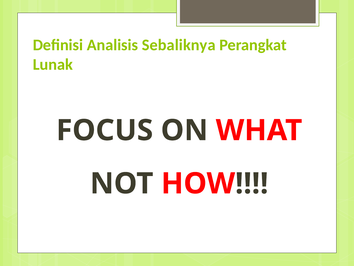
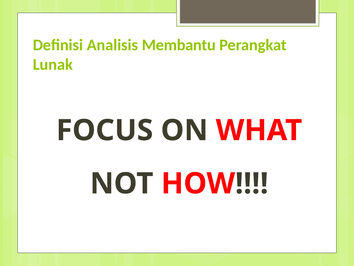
Sebaliknya: Sebaliknya -> Membantu (179, 45)
